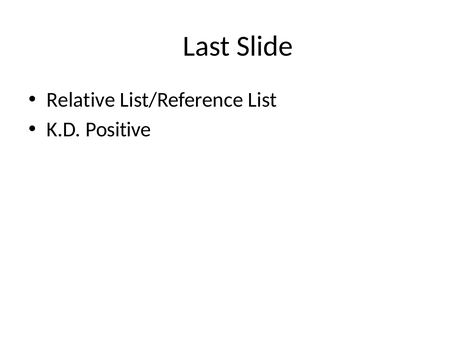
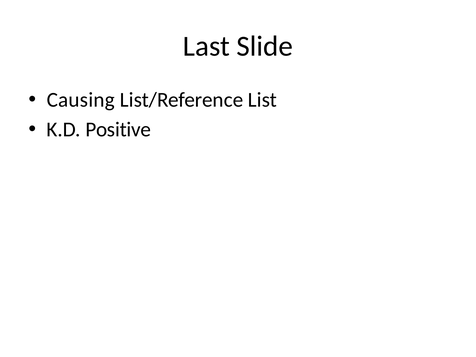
Relative: Relative -> Causing (81, 100)
